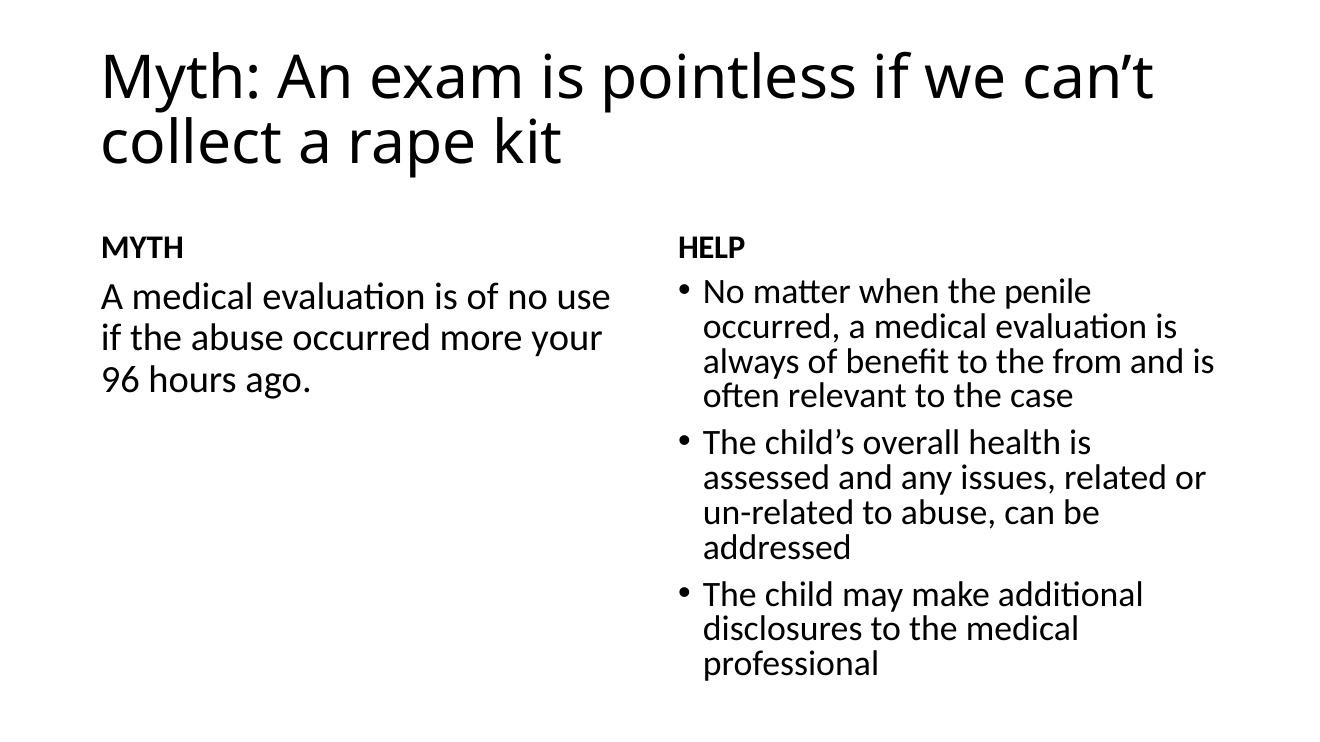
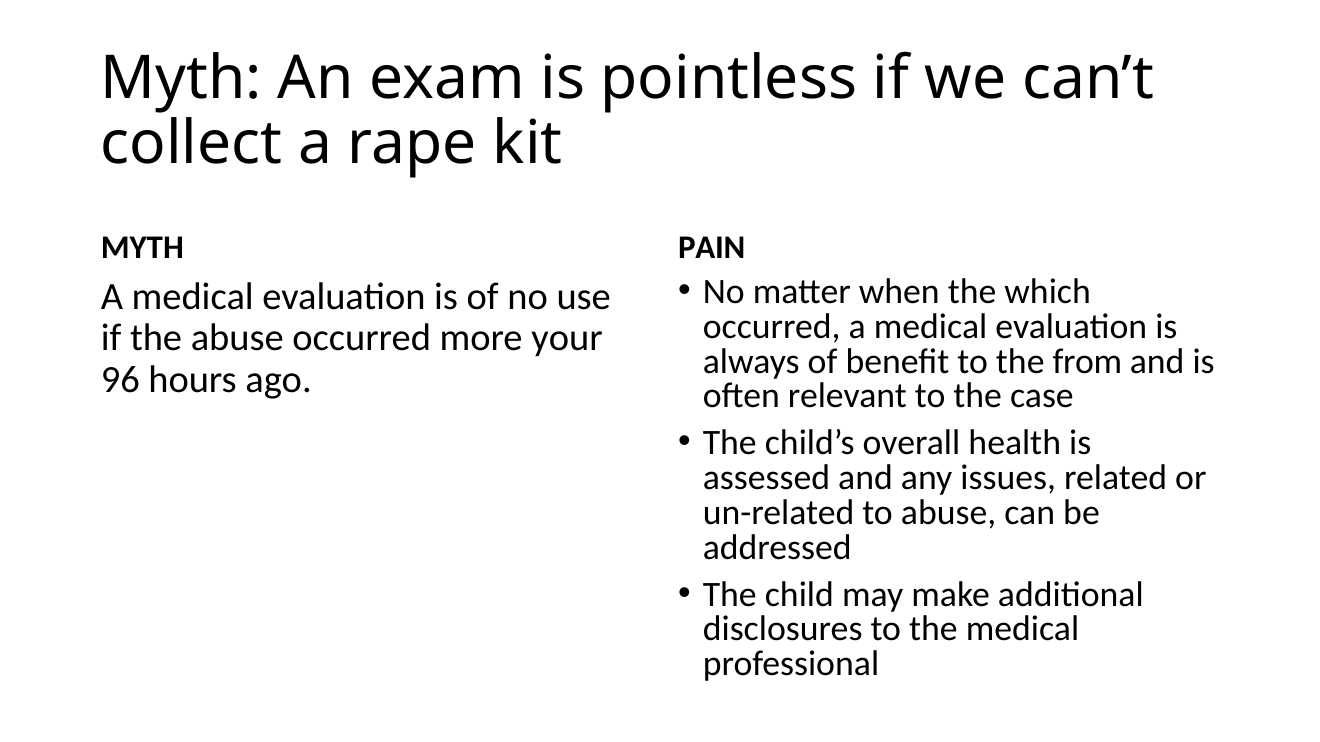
HELP: HELP -> PAIN (712, 248)
penile: penile -> which (1048, 292)
